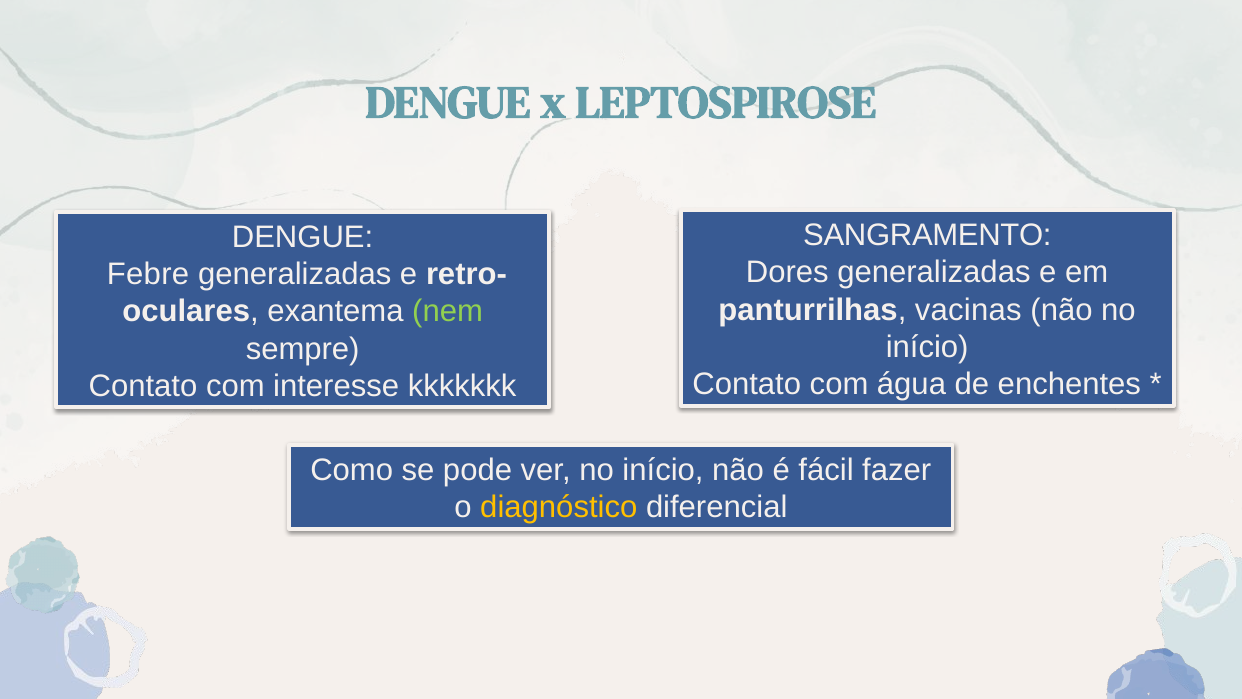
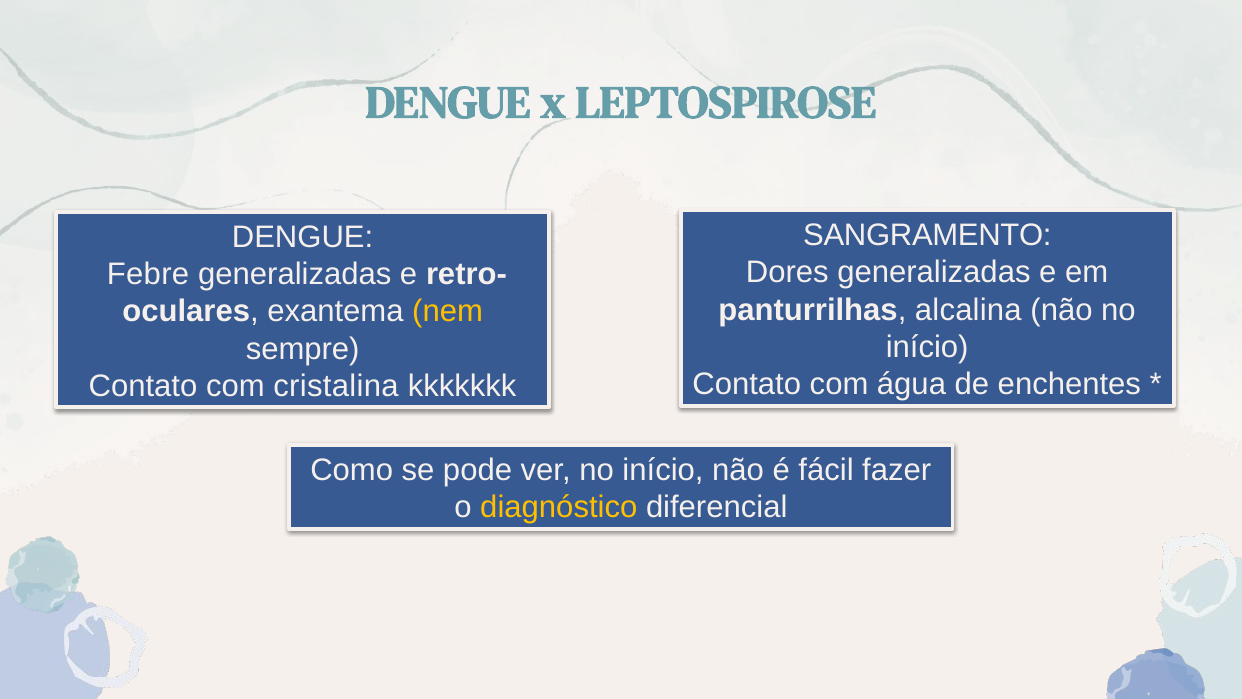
vacinas: vacinas -> alcalina (968, 310)
nem colour: light green -> yellow (448, 311)
interesse: interesse -> cristalina (336, 386)
